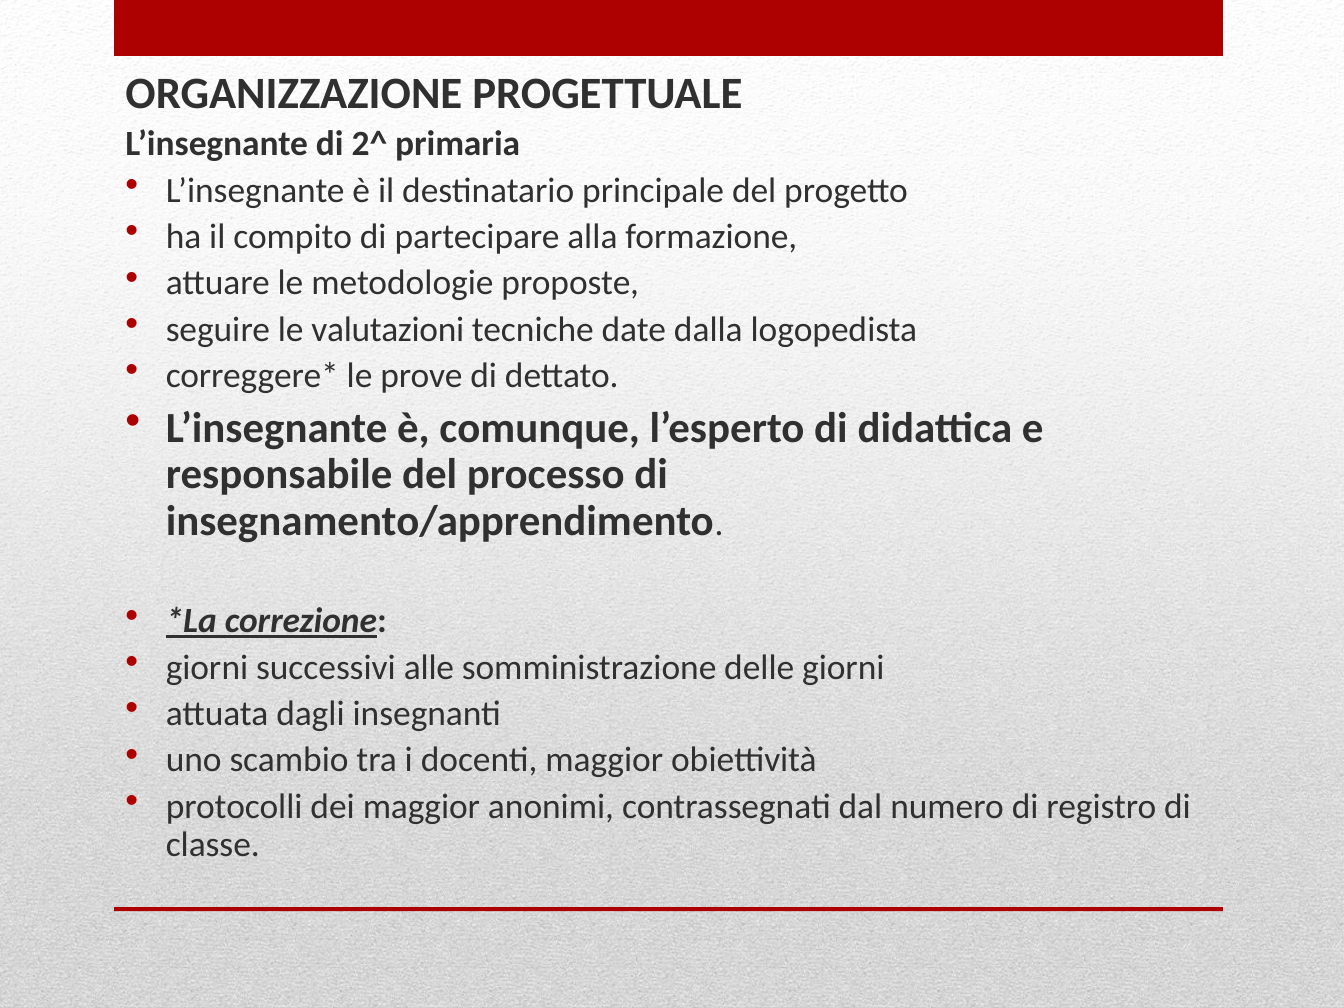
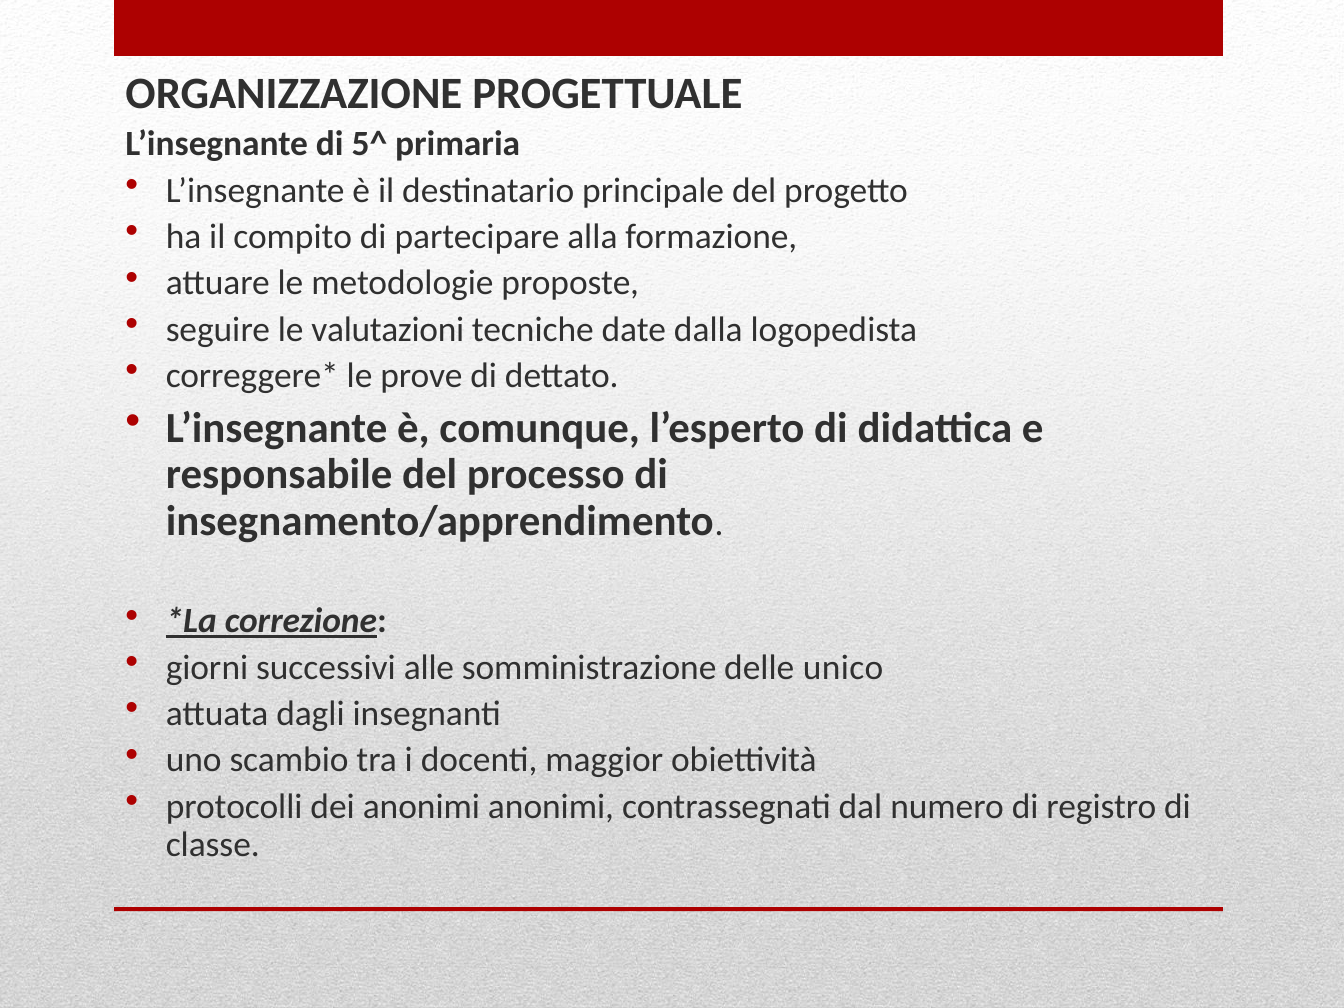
2^: 2^ -> 5^ (369, 144)
delle giorni: giorni -> unico (843, 667)
dei maggior: maggior -> anonimi (421, 807)
